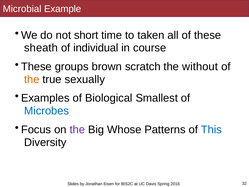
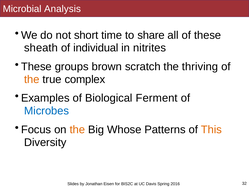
Example: Example -> Analysis (62, 9)
taken: taken -> share (151, 35)
course: course -> nitrites (150, 48)
without: without -> thriving (200, 67)
sexually: sexually -> complex (85, 79)
Smallest: Smallest -> Ferment (157, 98)
the colour: purple -> orange (77, 129)
This colour: blue -> orange (211, 129)
